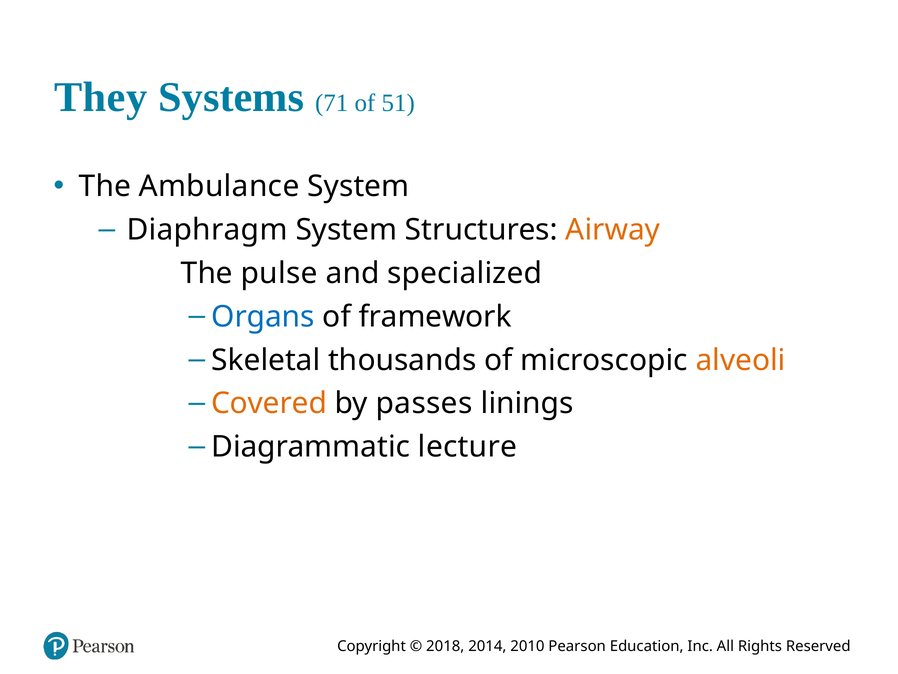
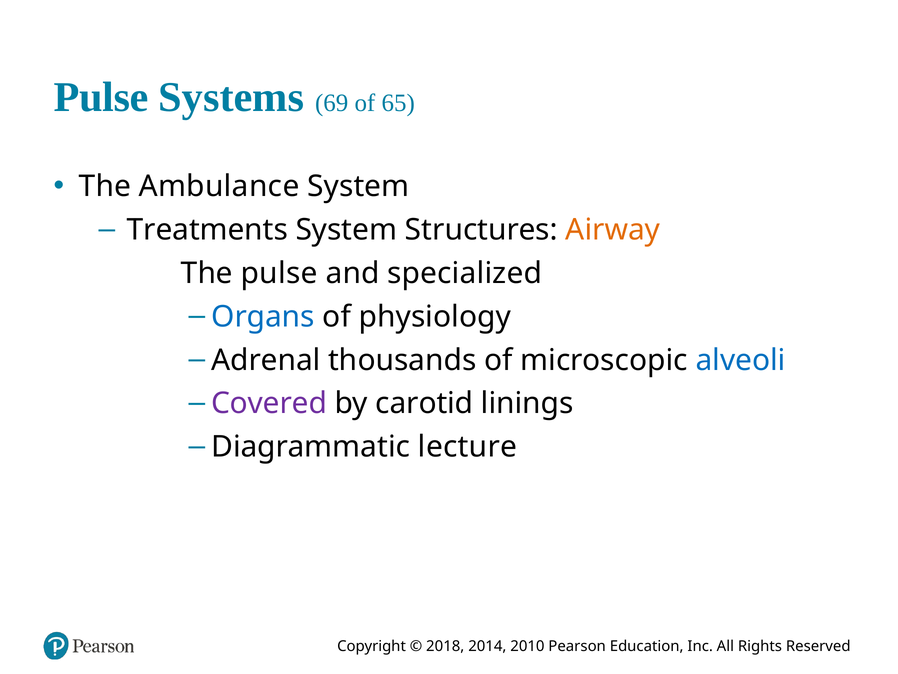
They: They -> Pulse (101, 97)
71: 71 -> 69 (332, 103)
51: 51 -> 65 (398, 103)
Diaphragm: Diaphragm -> Treatments (207, 230)
framework: framework -> physiology (435, 316)
Skeletal: Skeletal -> Adrenal (266, 360)
alveoli colour: orange -> blue (741, 360)
Covered colour: orange -> purple (269, 403)
passes: passes -> carotid (424, 403)
